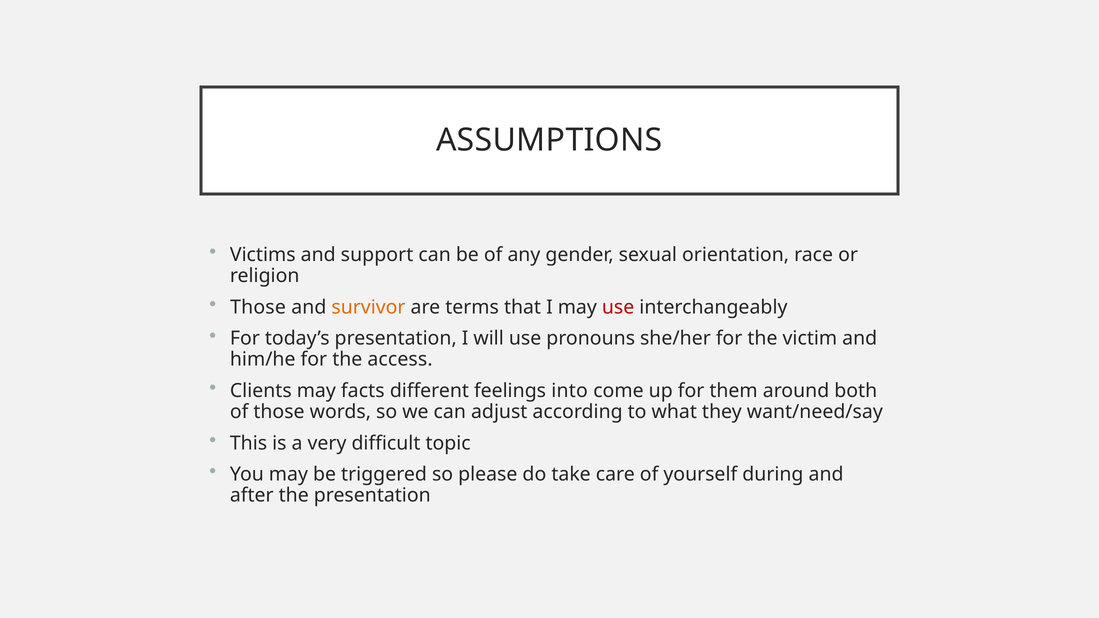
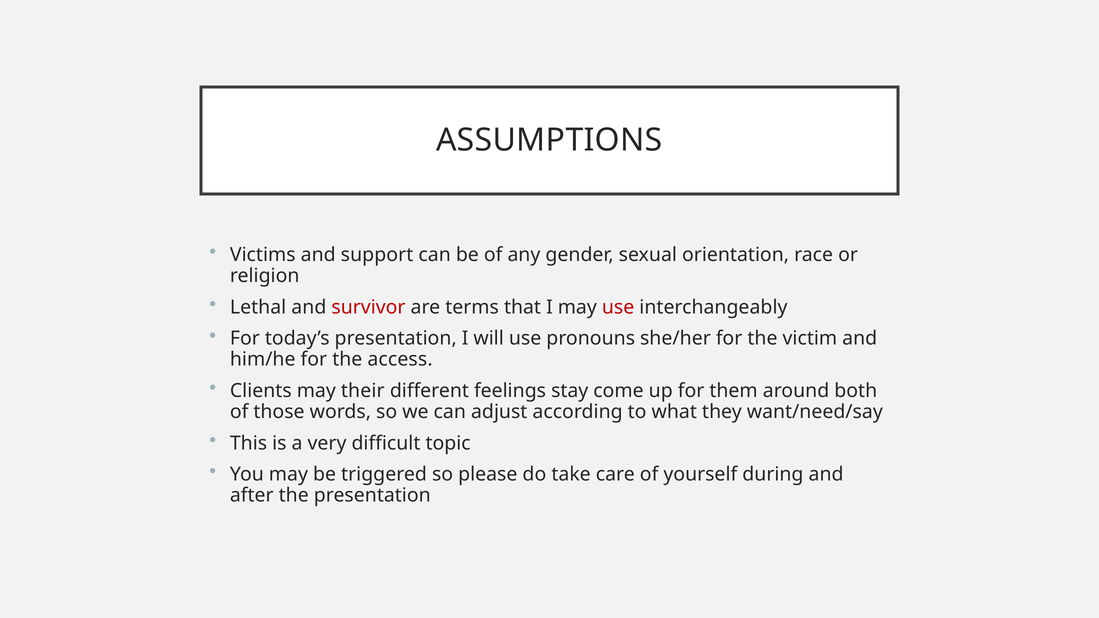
Those: Those -> Lethal (258, 307)
survivor colour: orange -> red (368, 307)
facts: facts -> their (363, 391)
into: into -> stay (570, 391)
